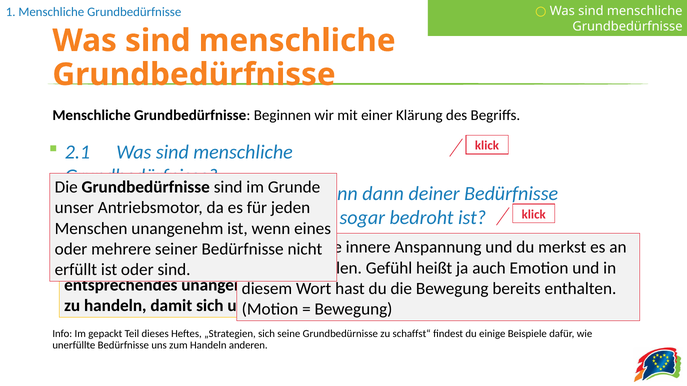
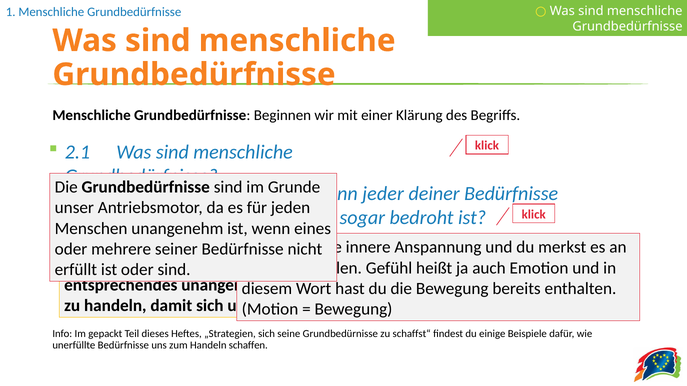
dann: dann -> jeder (383, 194)
anderen: anderen -> schaffen (248, 346)
